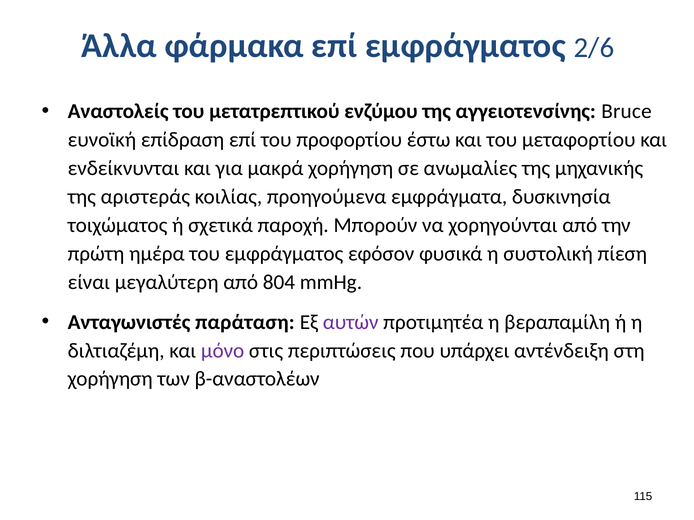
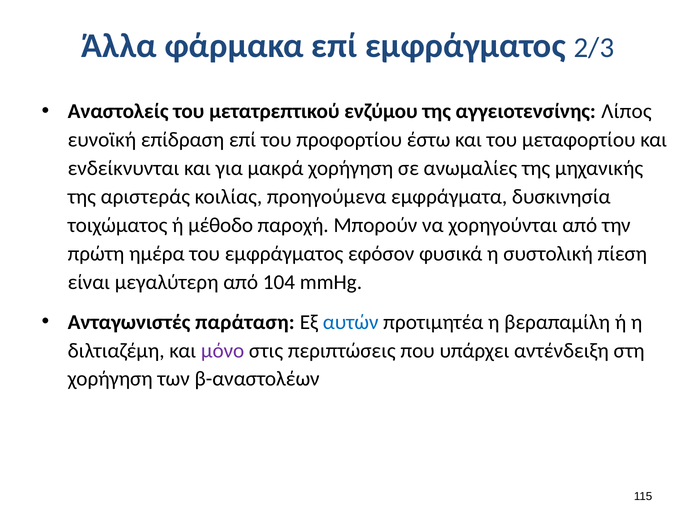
2/6: 2/6 -> 2/3 (594, 48)
Bruce: Bruce -> Λίπος (626, 112)
σχετικά: σχετικά -> μέθοδο (221, 225)
804: 804 -> 104 (279, 282)
αυτών colour: purple -> blue (351, 322)
